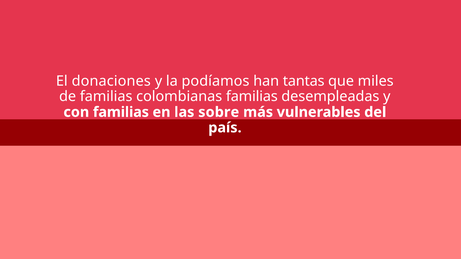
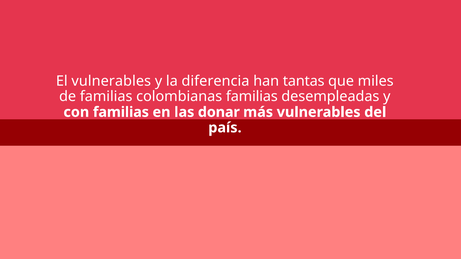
El donaciones: donaciones -> vulnerables (111, 81)
podíamos: podíamos -> diferencia (215, 81)
sobre: sobre -> donar (219, 112)
